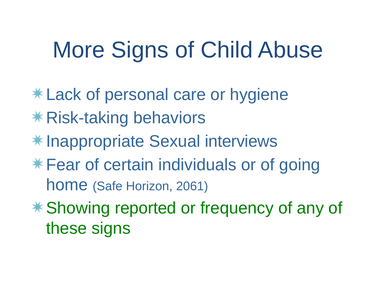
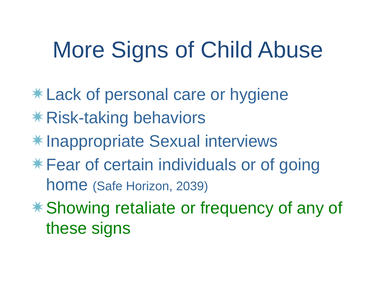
2061: 2061 -> 2039 (192, 186)
reported: reported -> retaliate (145, 208)
